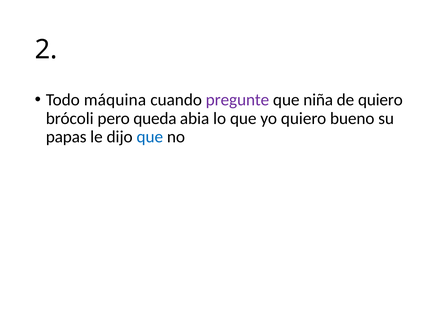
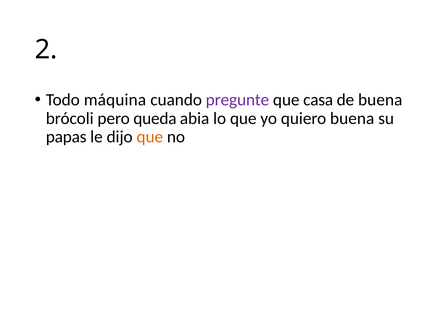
niña: niña -> casa (318, 100)
de quiero: quiero -> buena (380, 100)
quiero bueno: bueno -> buena (352, 118)
que colour: blue -> orange (150, 137)
